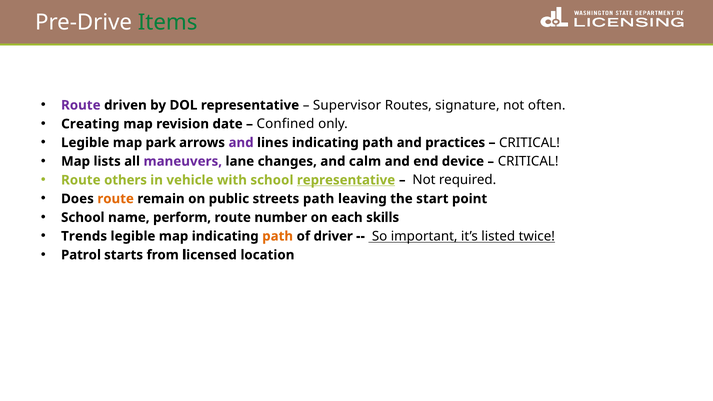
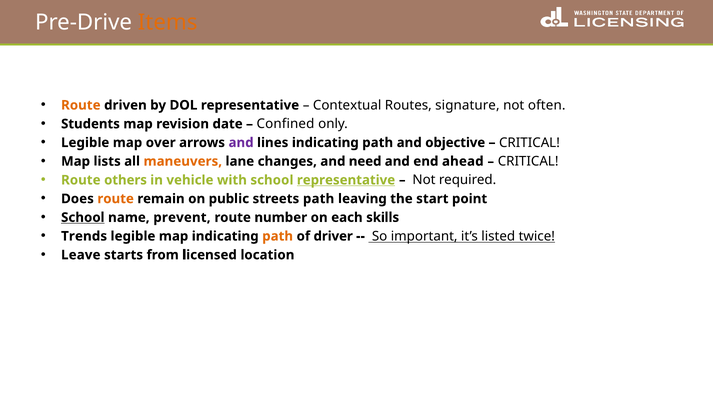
Items colour: green -> orange (168, 22)
Route colour: purple -> orange (81, 105)
Supervisor: Supervisor -> Contextual (347, 105)
Creating: Creating -> Students (90, 124)
park: park -> over (161, 143)
practices: practices -> objective (455, 143)
maneuvers colour: purple -> orange (183, 161)
calm: calm -> need (365, 161)
device: device -> ahead (463, 161)
School underline: none -> present (83, 218)
perform: perform -> prevent (182, 218)
Patrol: Patrol -> Leave (81, 255)
